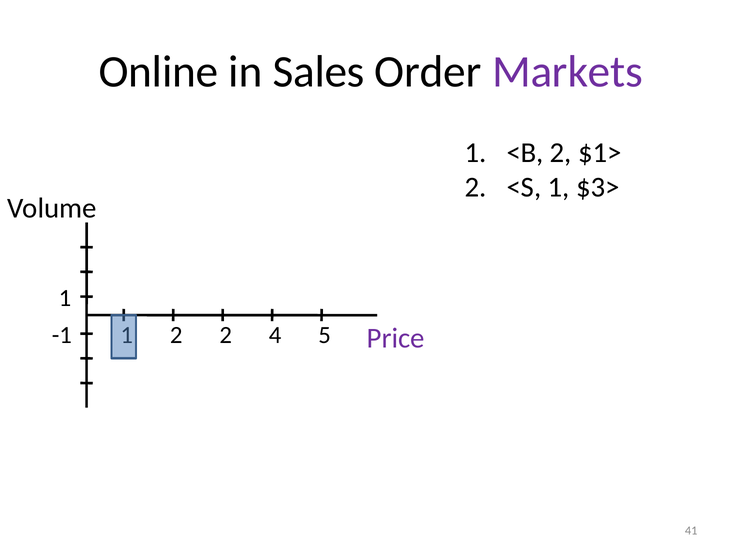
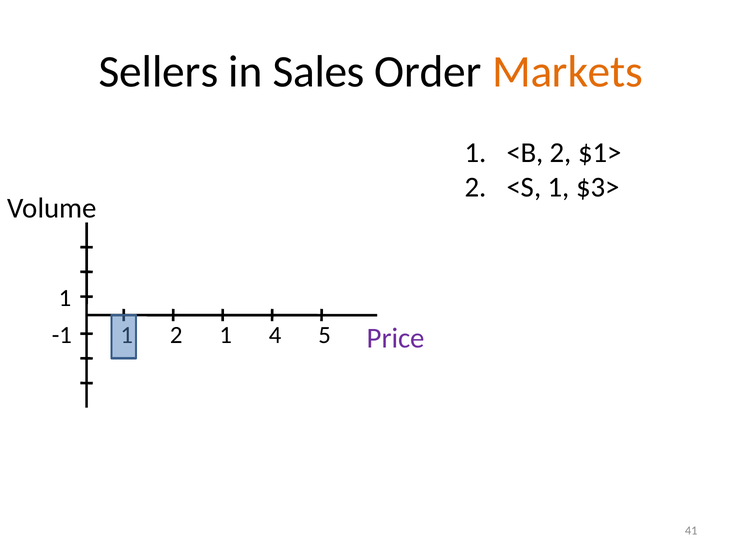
Online: Online -> Sellers (158, 72)
Markets colour: purple -> orange (567, 72)
2 2: 2 -> 1 (226, 336)
